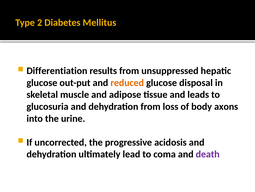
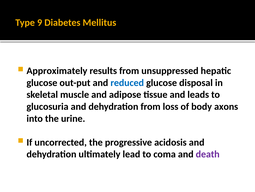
2: 2 -> 9 (40, 22)
Differentiation: Differentiation -> Approximately (57, 71)
reduced colour: orange -> blue (127, 82)
